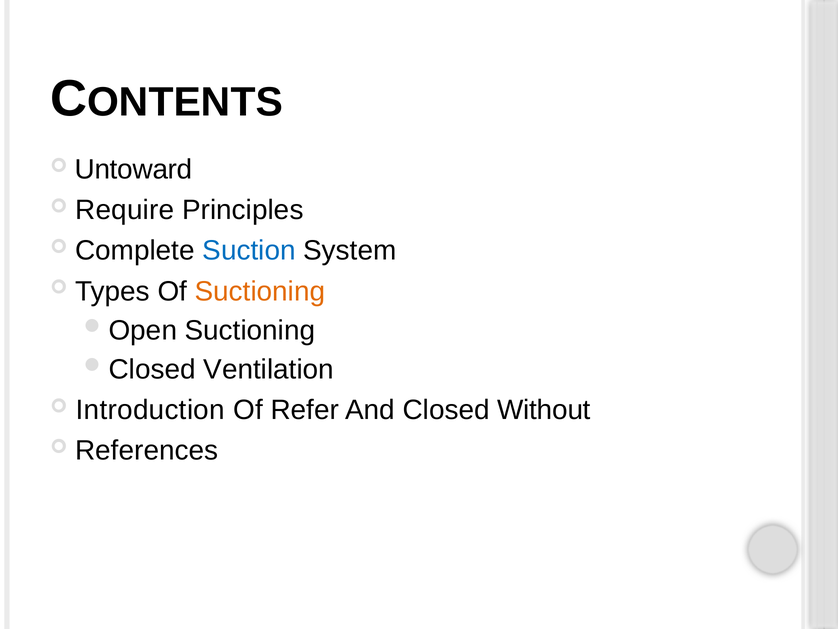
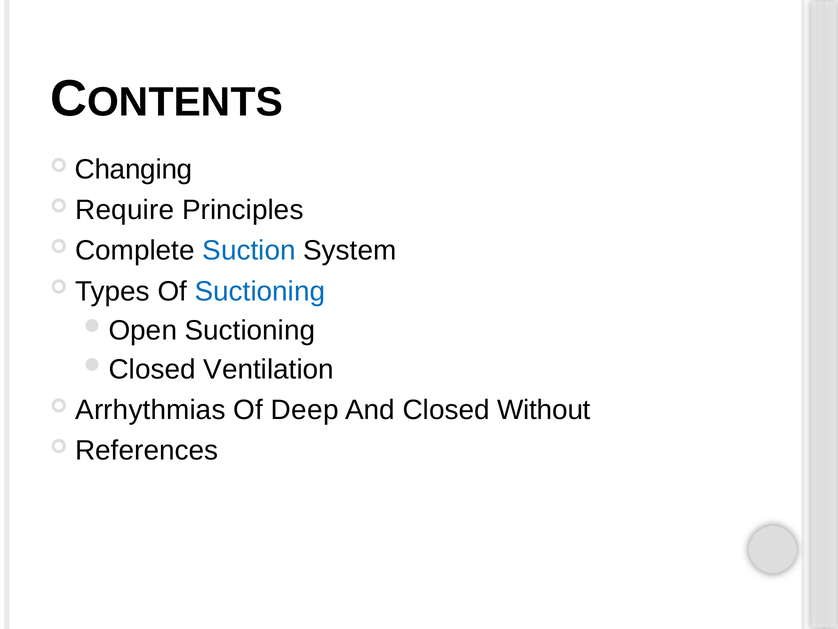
Untoward: Untoward -> Changing (134, 169)
Suctioning colour: orange -> blue (260, 291)
Introduction: Introduction -> Arrhythmias (150, 410)
Refer: Refer -> Deep (305, 410)
